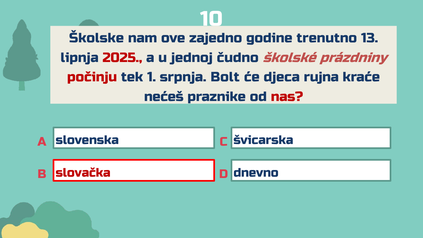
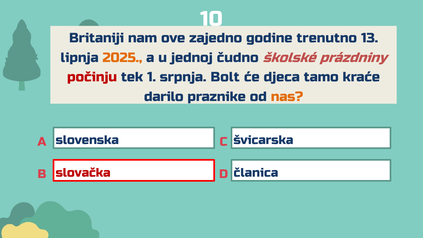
Školske: Školske -> Britaniji (97, 38)
2025 colour: red -> orange (122, 58)
rujna: rujna -> tamo (321, 77)
nećeš: nećeš -> darilo (164, 97)
nas colour: red -> orange (287, 97)
dnevno: dnevno -> članica (256, 173)
